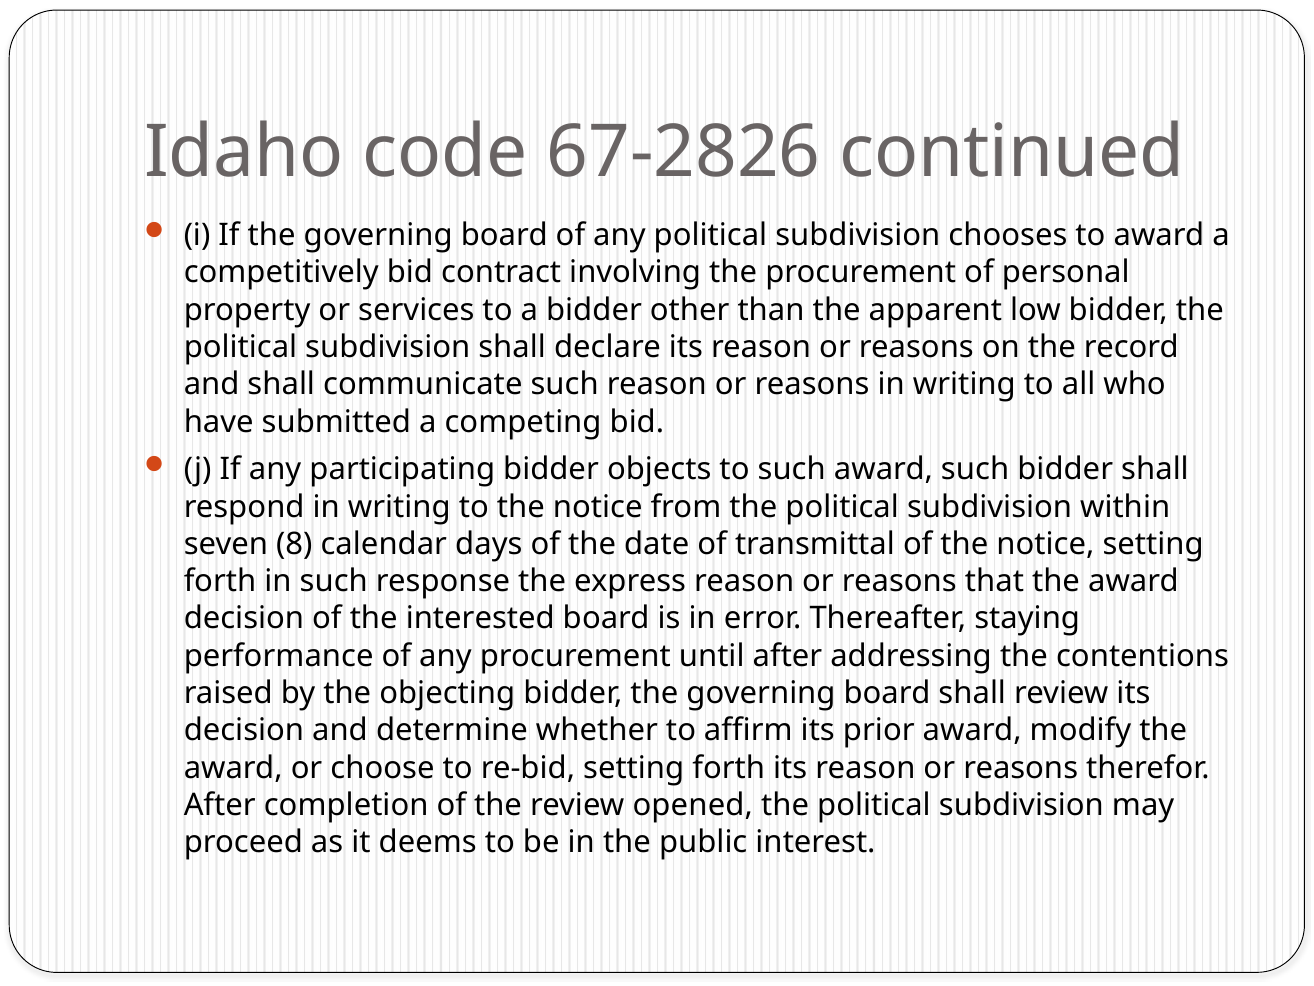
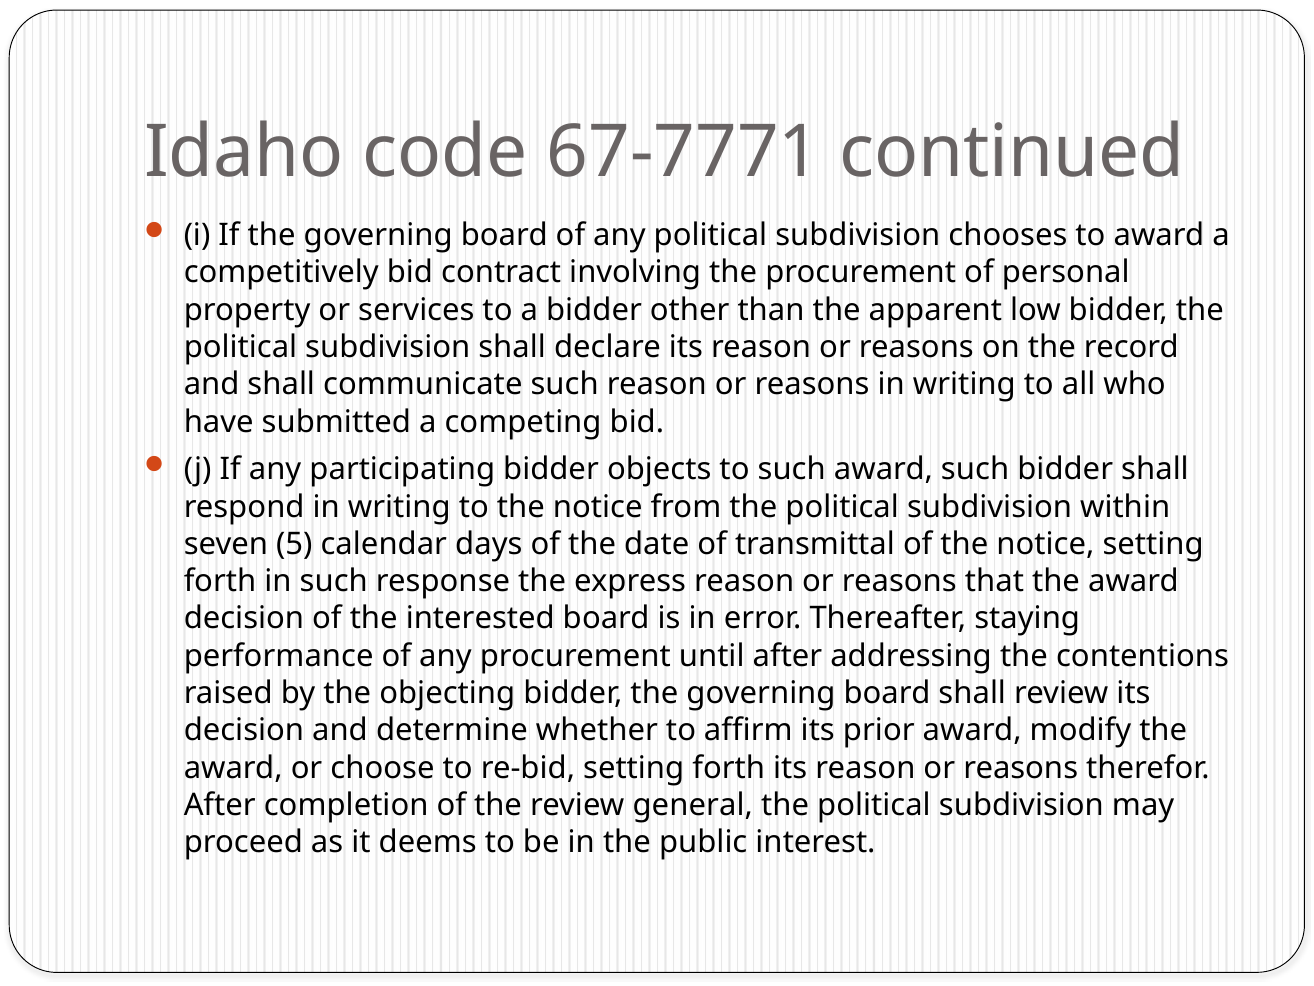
67-2826: 67-2826 -> 67-7771 (684, 152)
8: 8 -> 5 (294, 544)
opened: opened -> general (693, 805)
